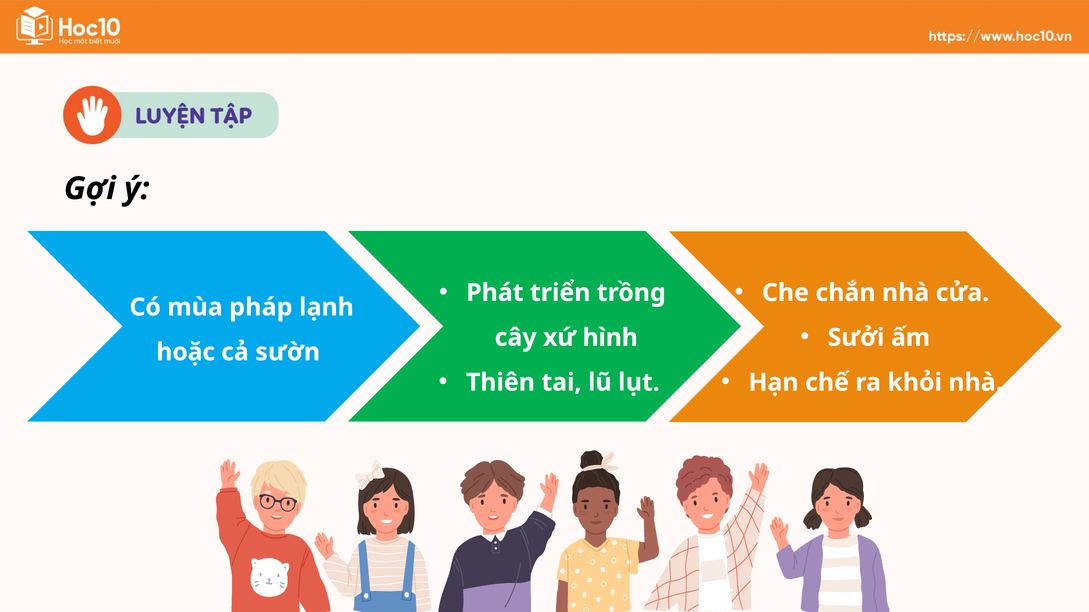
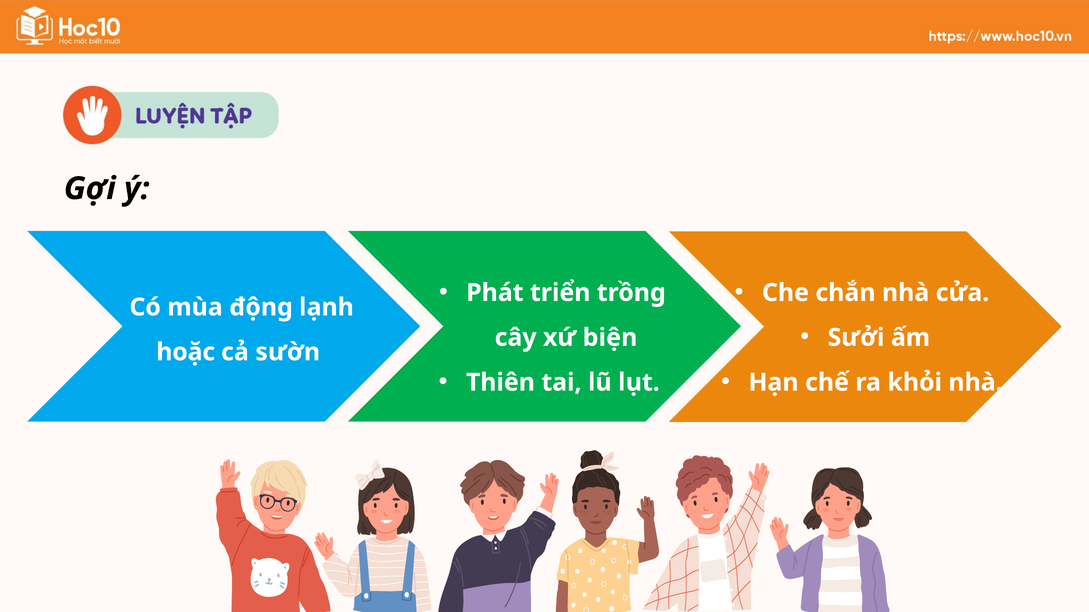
pháp: pháp -> động (261, 307)
hình: hình -> biện (610, 338)
